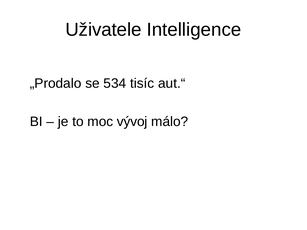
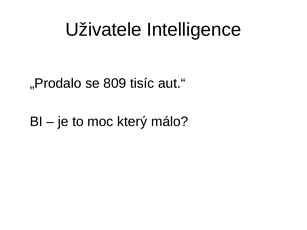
534: 534 -> 809 (115, 84)
vývoj: vývoj -> který (132, 122)
